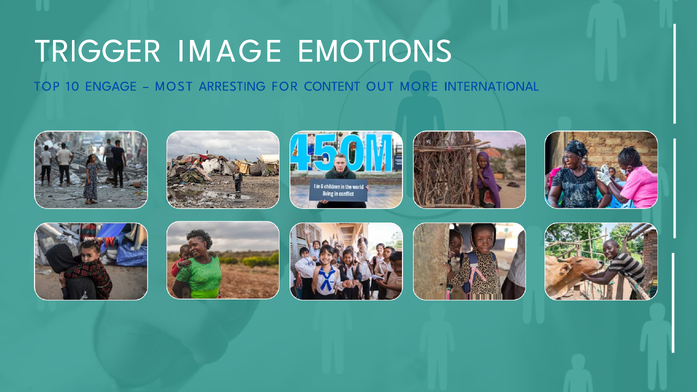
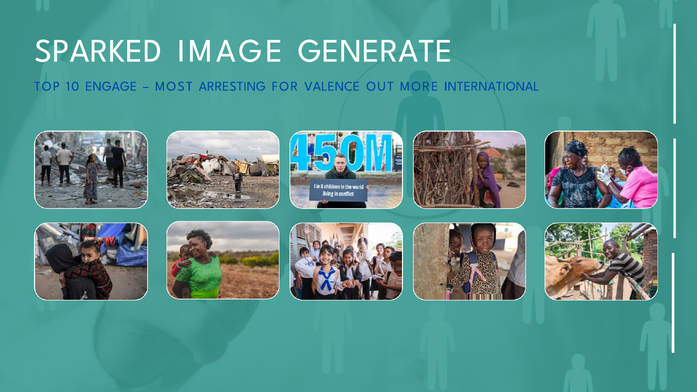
TRIGGER: TRIGGER -> SPARKED (98, 51)
EMOTIONS: EMOTIONS -> GENERATE (375, 51)
CONTENT: CONTENT -> VALENCE (332, 86)
